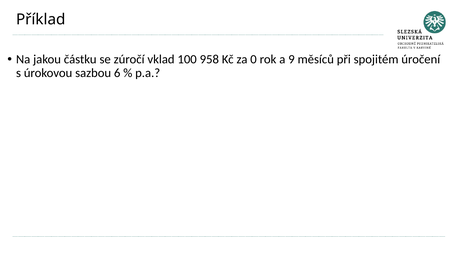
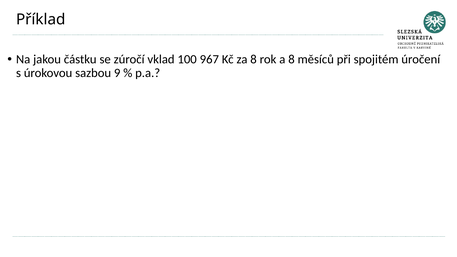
958: 958 -> 967 (209, 59)
za 0: 0 -> 8 (254, 59)
a 9: 9 -> 8 (291, 59)
6: 6 -> 9 (117, 73)
